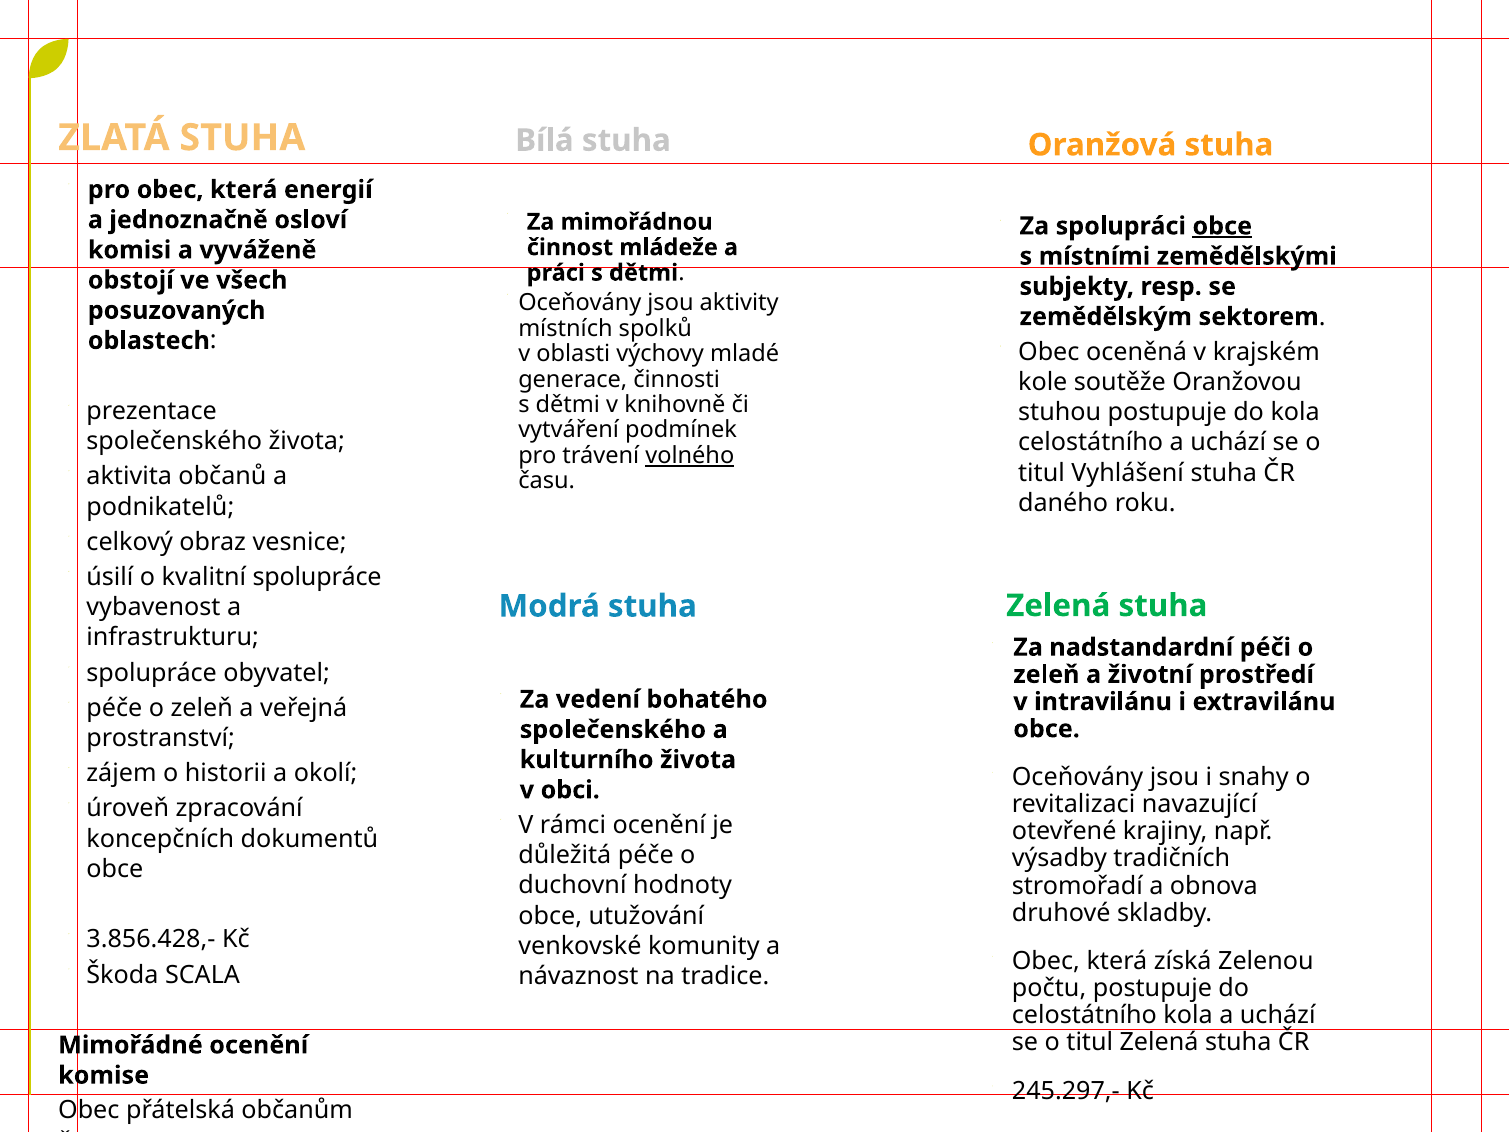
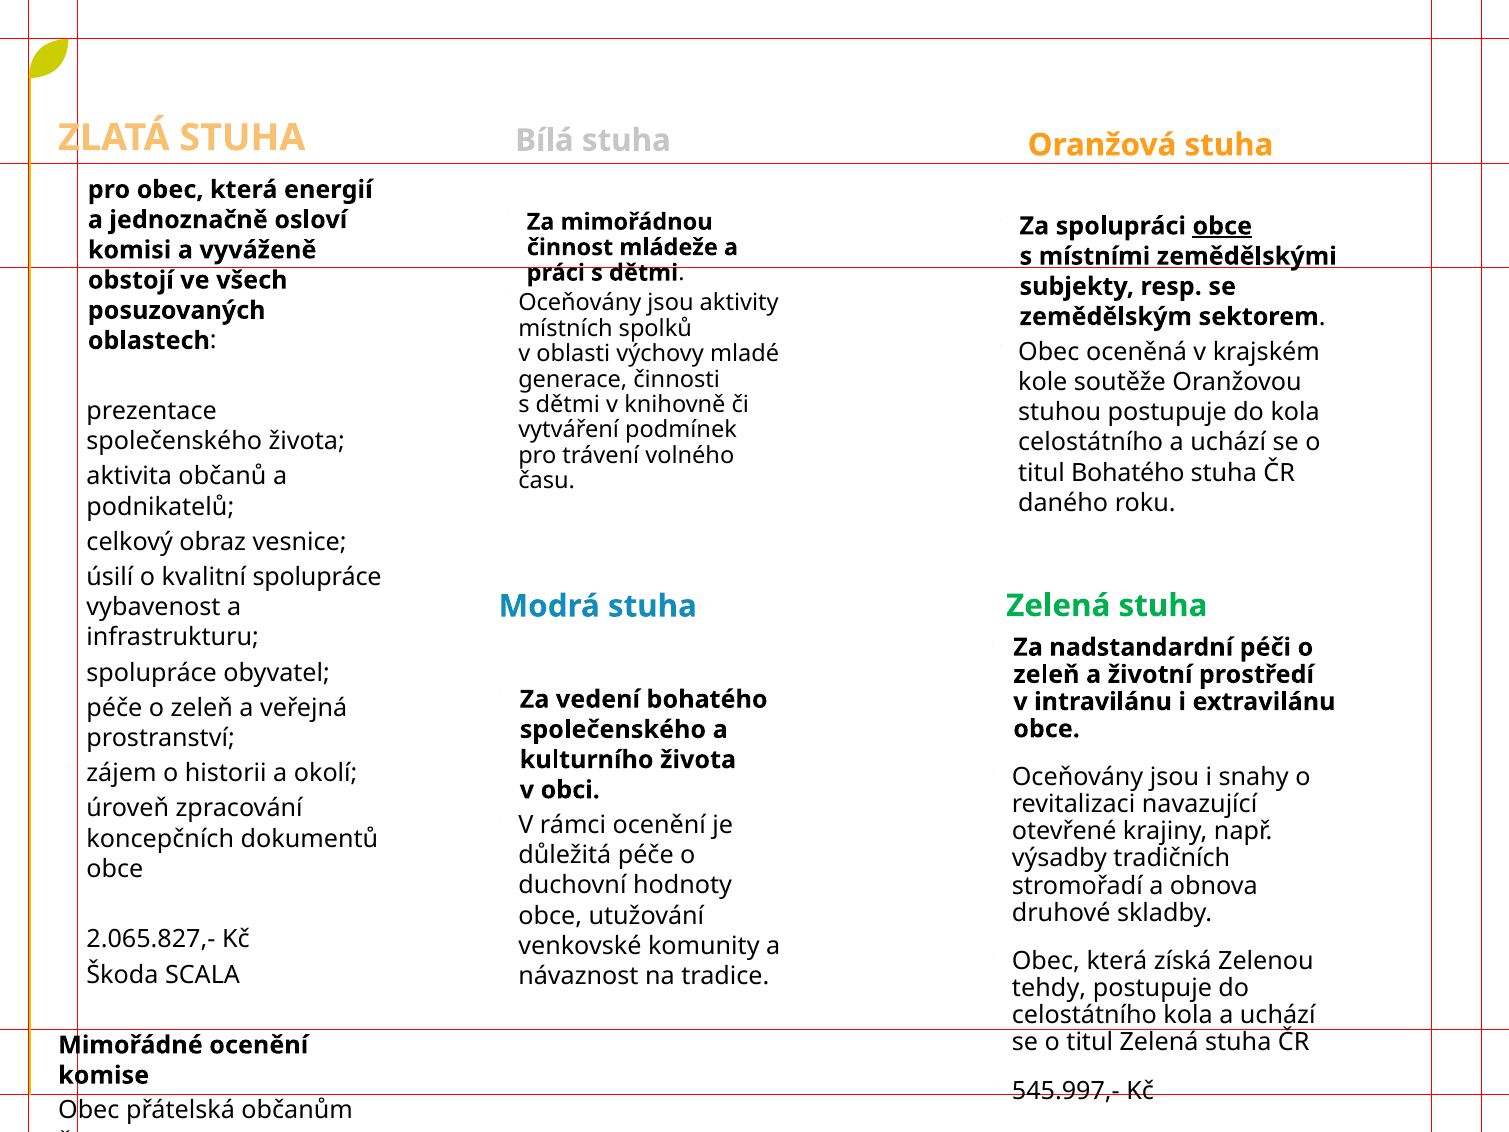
volného underline: present -> none (690, 456)
titul Vyhlášení: Vyhlášení -> Bohatého (1128, 473)
3.856.428,-: 3.856.428,- -> 2.065.827,- (151, 939)
počtu: počtu -> tehdy (1049, 988)
245.297,-: 245.297,- -> 545.997,- (1066, 1090)
